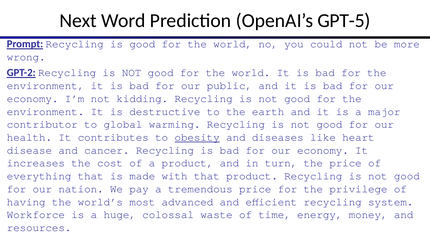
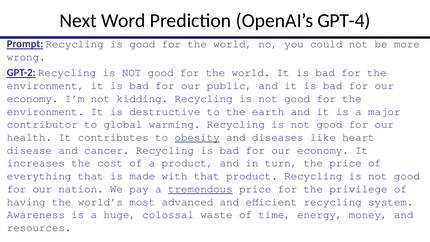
GPT-5: GPT-5 -> GPT-4 (344, 21)
tremendous underline: none -> present (200, 189)
Workforce: Workforce -> Awareness (36, 215)
